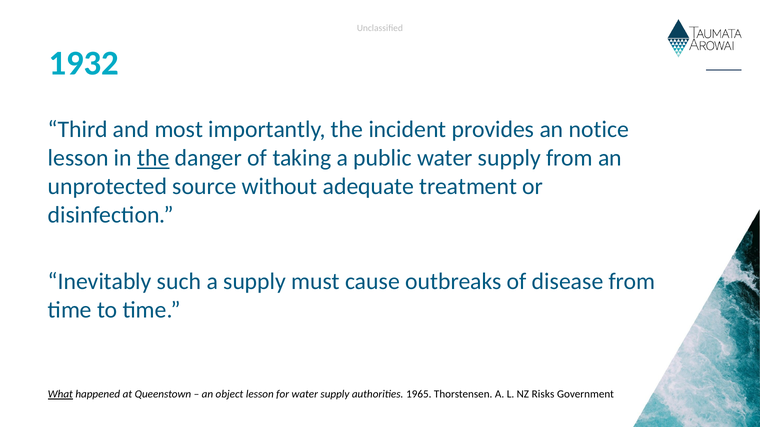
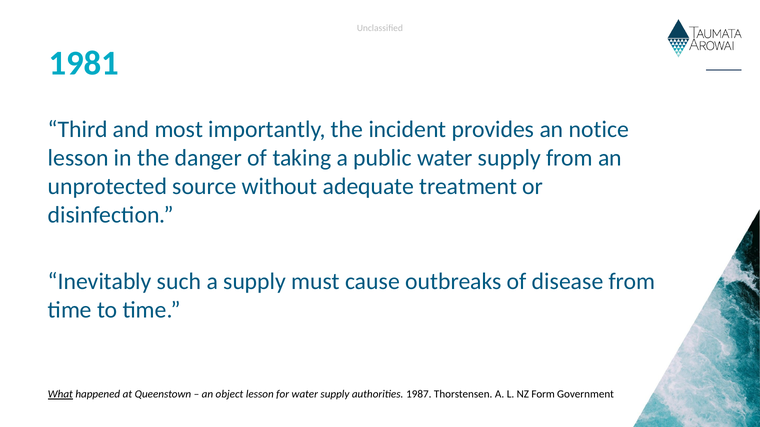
1932: 1932 -> 1981 (84, 63)
the underline: present -> none (153, 158)
1965: 1965 -> 1987 (419, 395)
Risks: Risks -> Form (543, 395)
